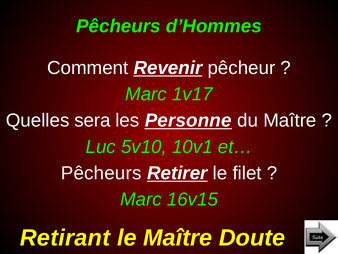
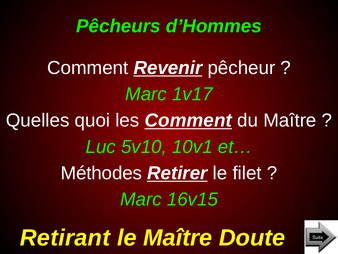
sera: sera -> quoi (92, 120)
les Personne: Personne -> Comment (188, 120)
Pêcheurs: Pêcheurs -> Méthodes (101, 173)
